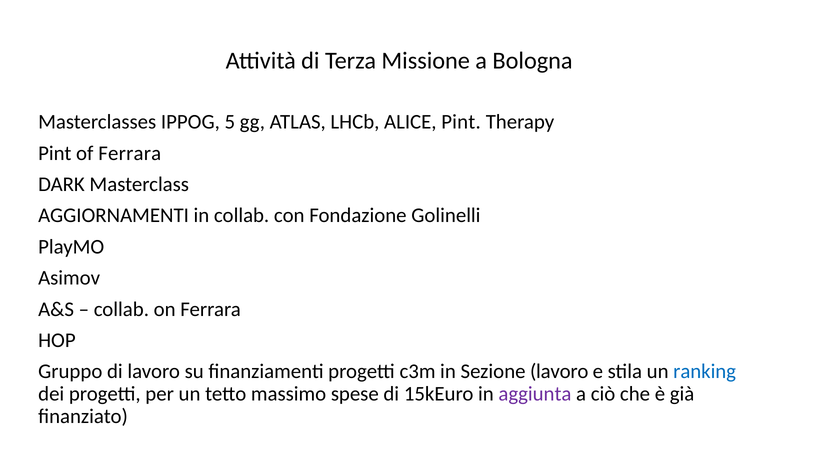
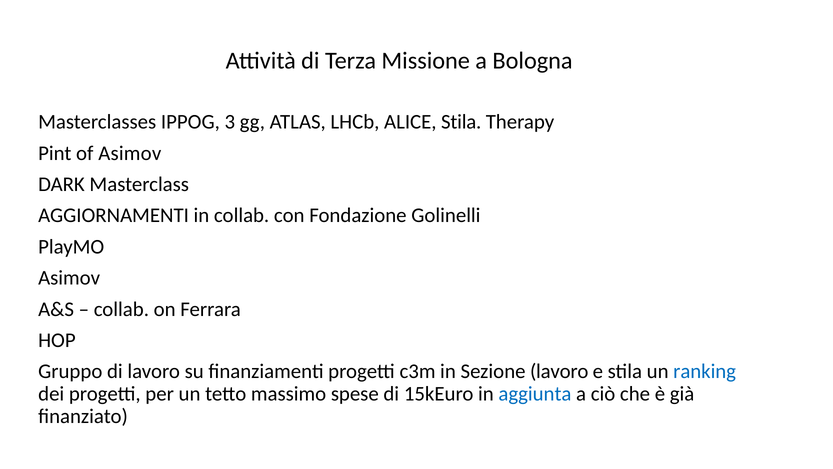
5: 5 -> 3 (230, 122)
ALICE Pint: Pint -> Stila (461, 122)
of Ferrara: Ferrara -> Asimov (130, 153)
aggiunta colour: purple -> blue (535, 394)
